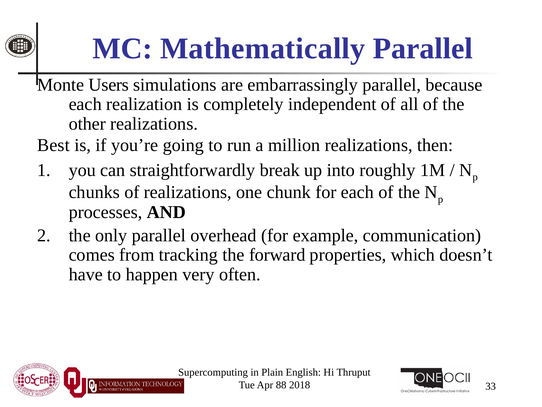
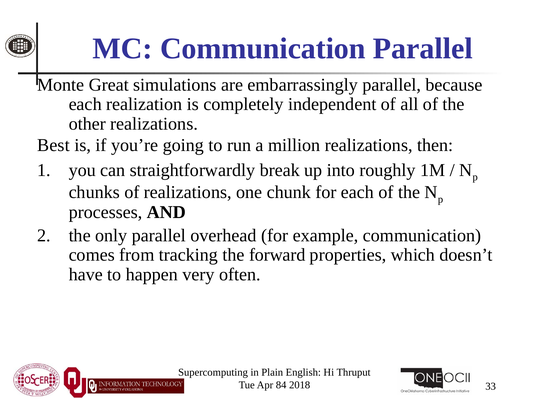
MC Mathematically: Mathematically -> Communication (263, 49)
Users: Users -> Great (109, 85)
88: 88 -> 84 (281, 385)
